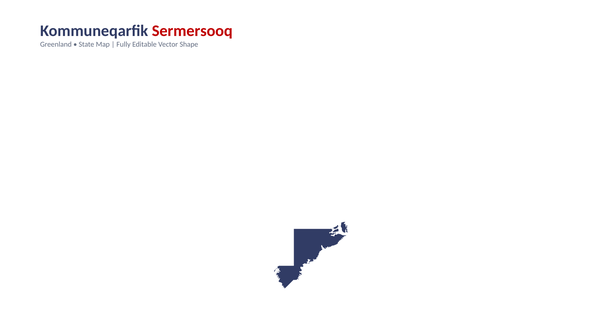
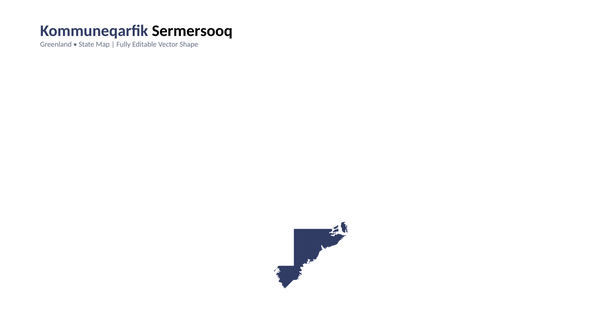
Sermersooq colour: red -> black (192, 31)
